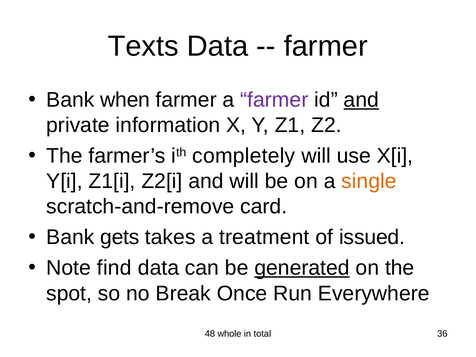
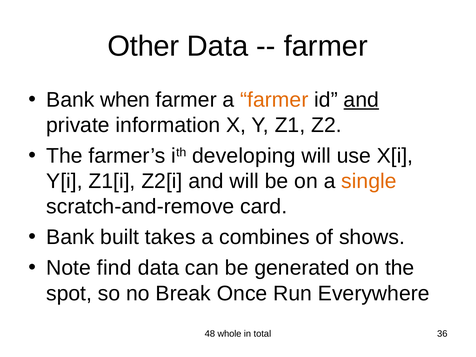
Texts: Texts -> Other (143, 46)
farmer colour: purple -> orange (274, 100)
completely: completely -> developing (244, 156)
gets: gets -> built (120, 237)
treatment: treatment -> combines (264, 237)
issued: issued -> shows (372, 237)
generated underline: present -> none (302, 268)
